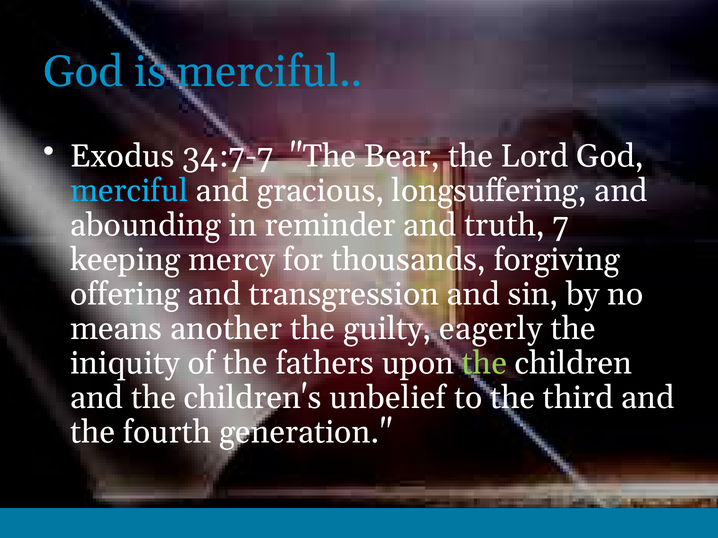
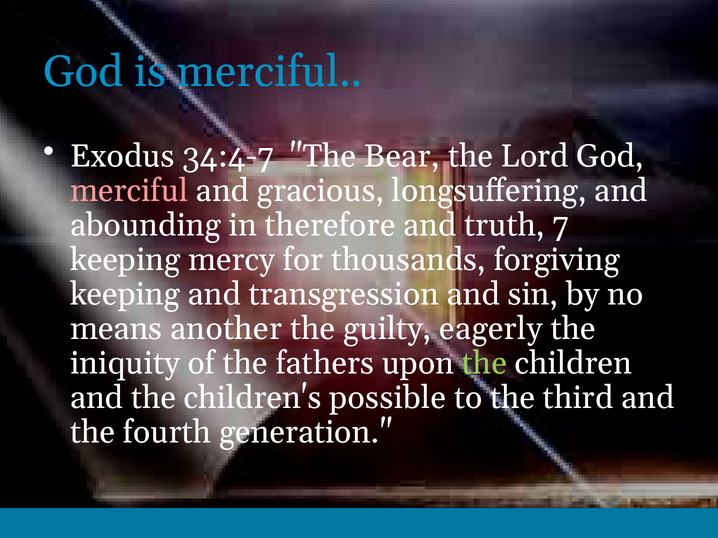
34:7-7: 34:7-7 -> 34:4-7 (228, 157)
merciful colour: light blue -> pink (129, 191)
reminder: reminder -> therefore (330, 226)
offering: offering -> keeping (125, 295)
unbelief: unbelief -> possible (388, 398)
